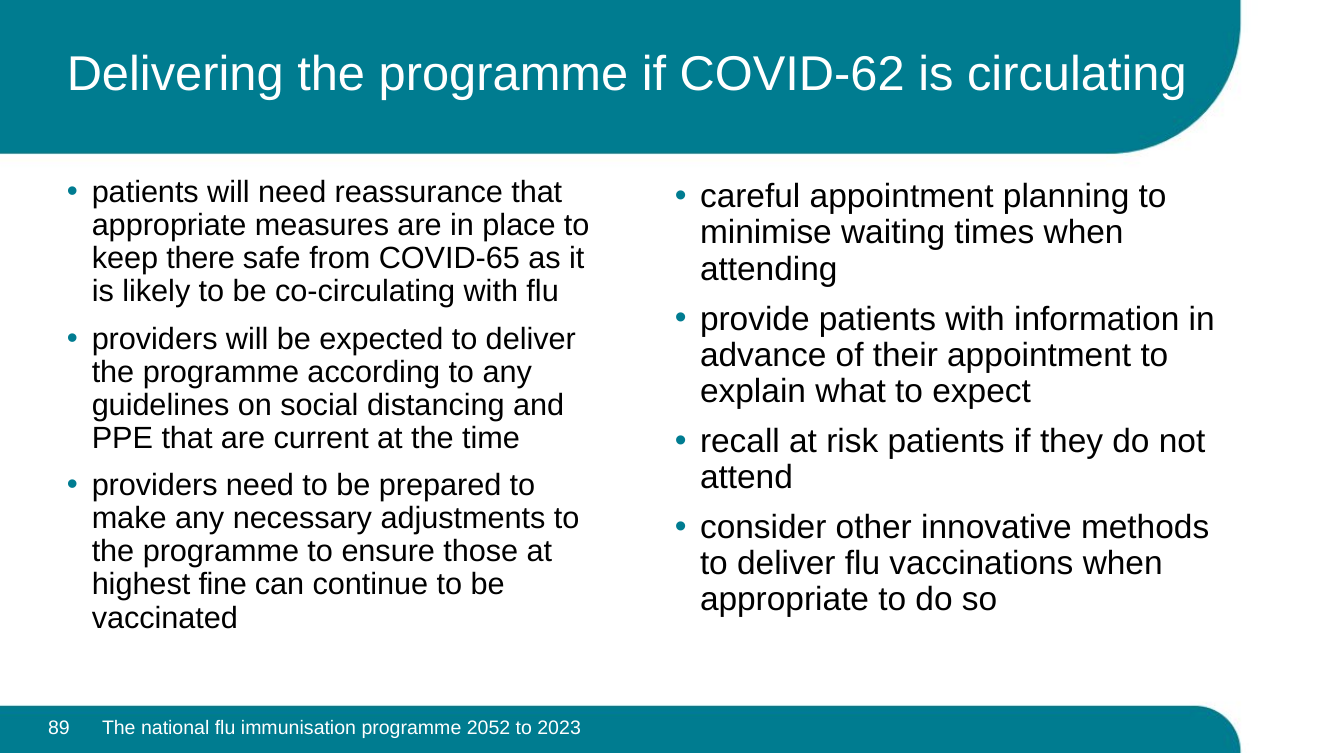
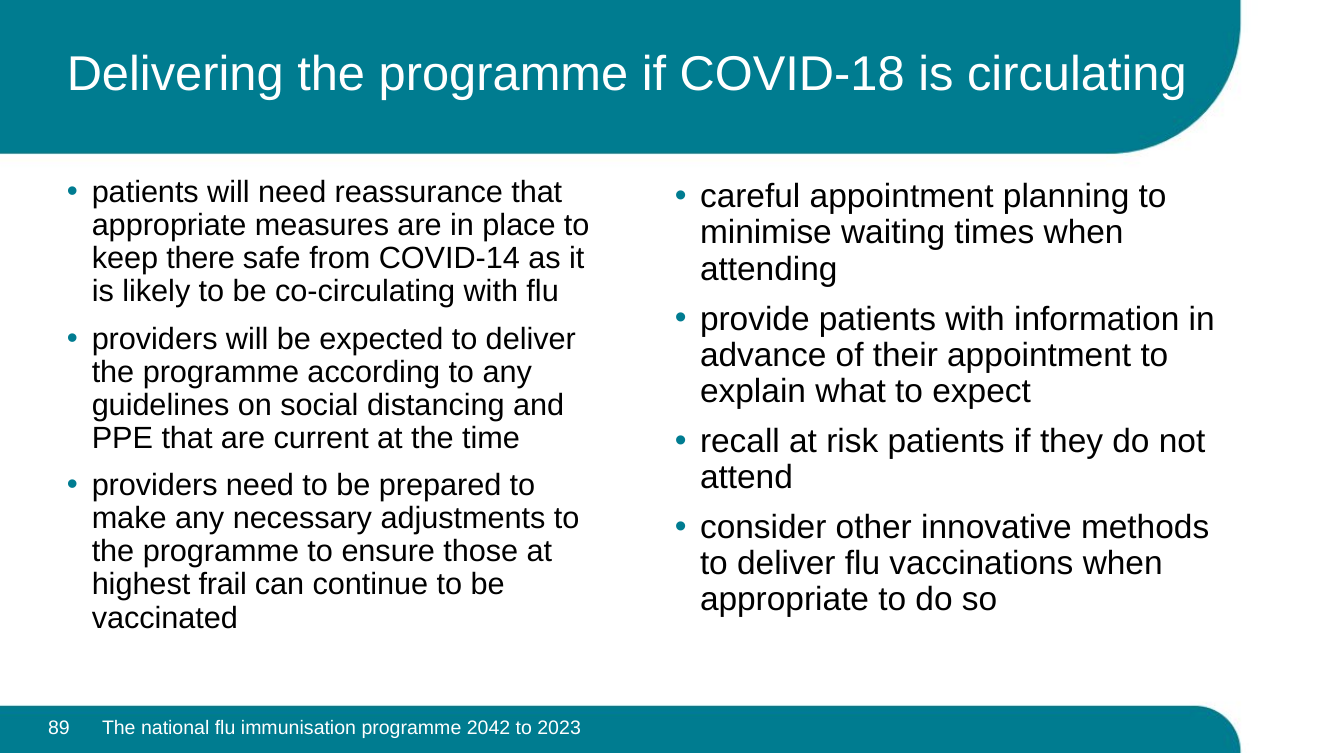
COVID-62: COVID-62 -> COVID-18 (792, 74)
COVID-65: COVID-65 -> COVID-14 (449, 259)
fine: fine -> frail (223, 584)
2052: 2052 -> 2042 (489, 728)
